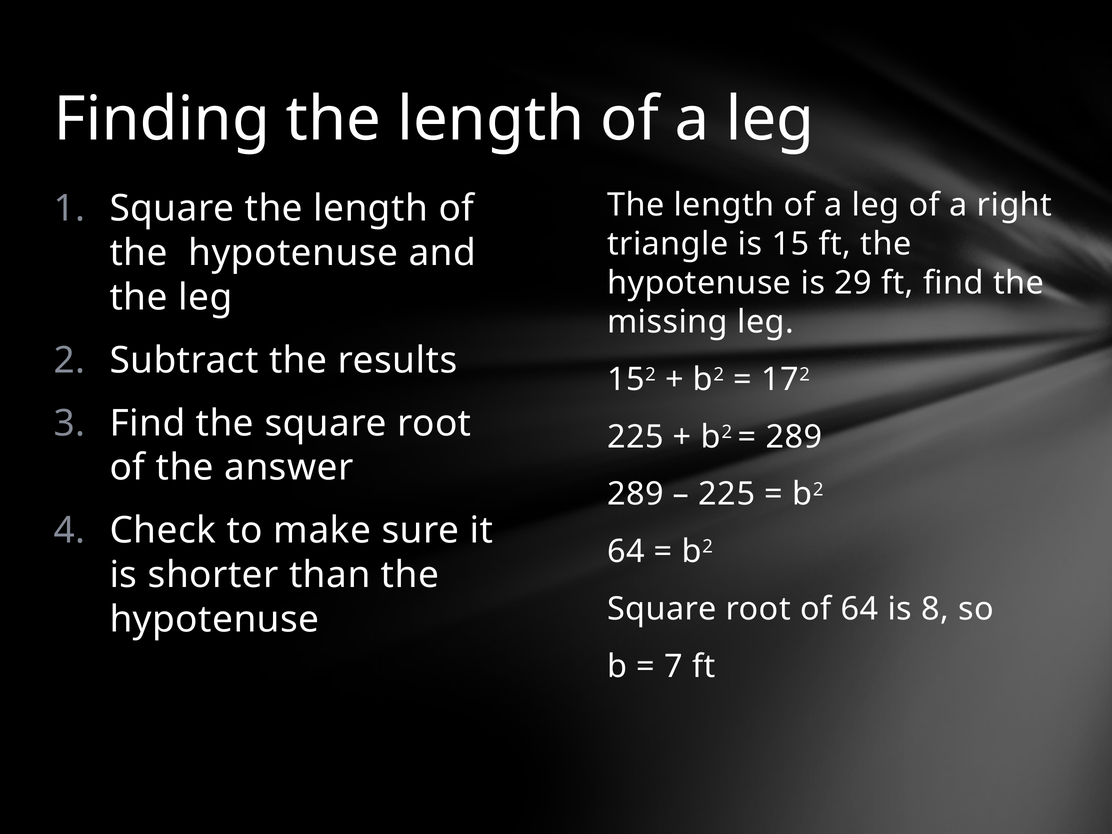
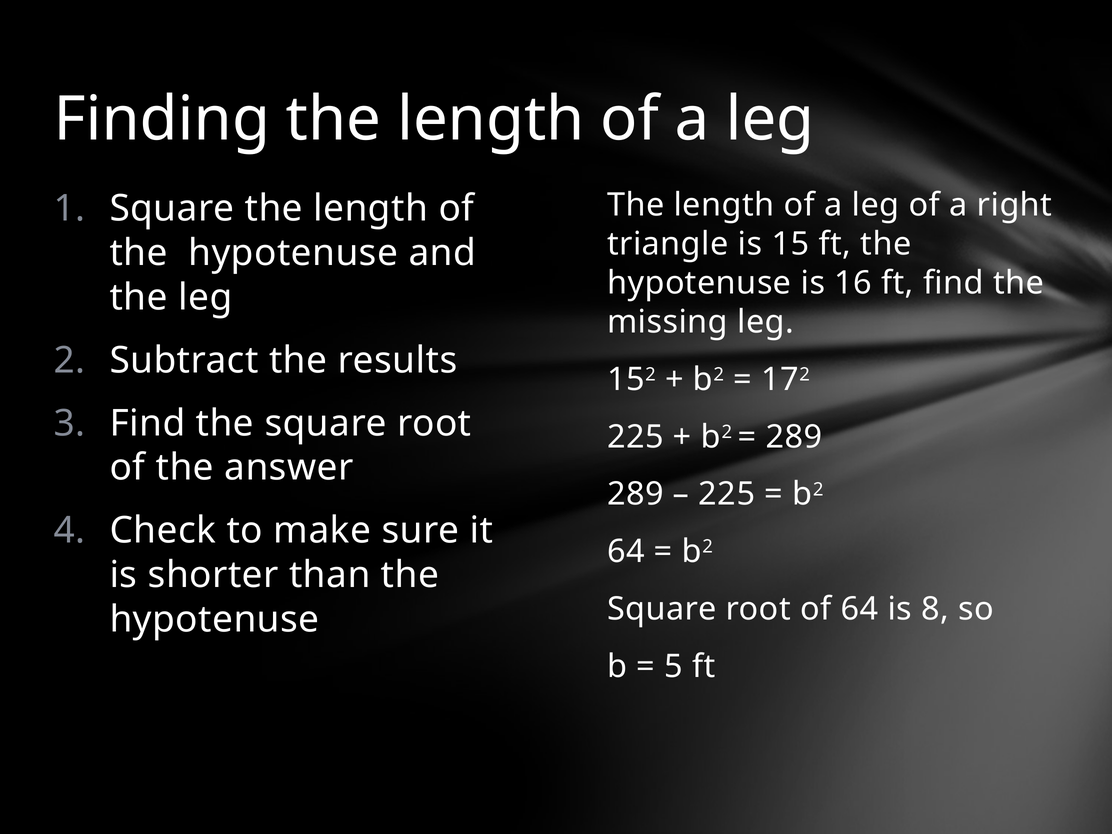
29: 29 -> 16 (853, 283)
7: 7 -> 5 (673, 667)
